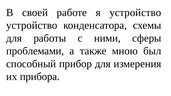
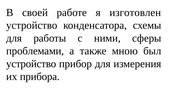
я устройство: устройство -> изготовлен (135, 13)
способный: способный -> устройство (31, 64)
